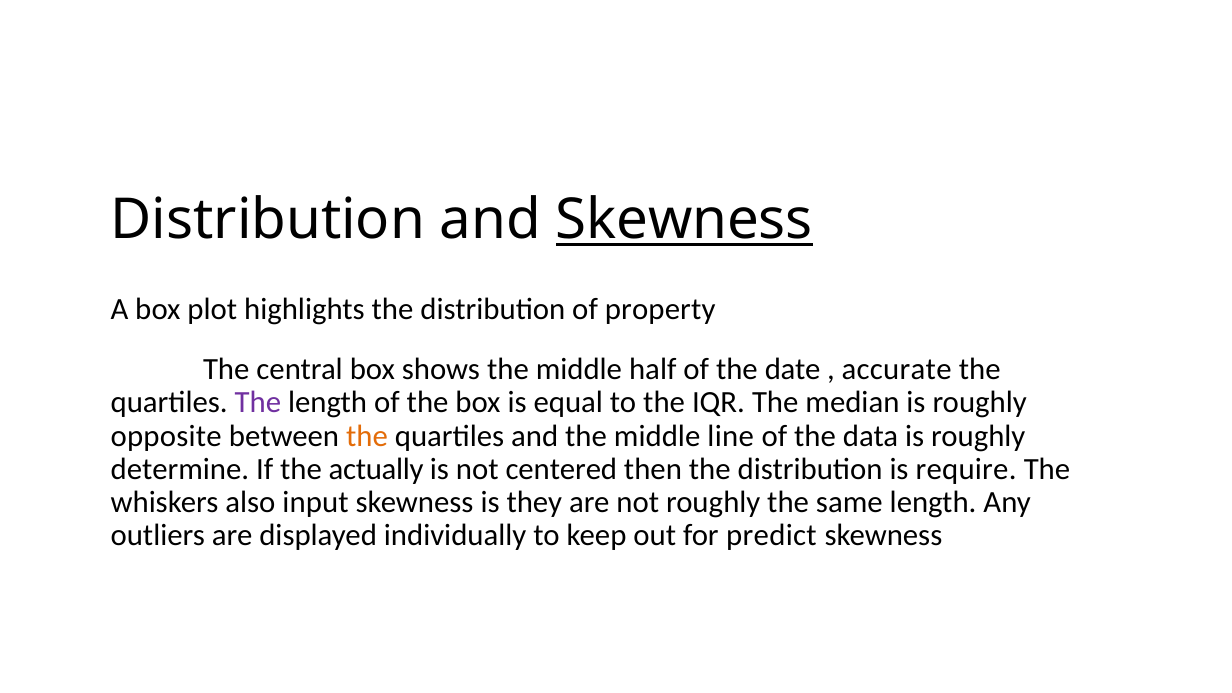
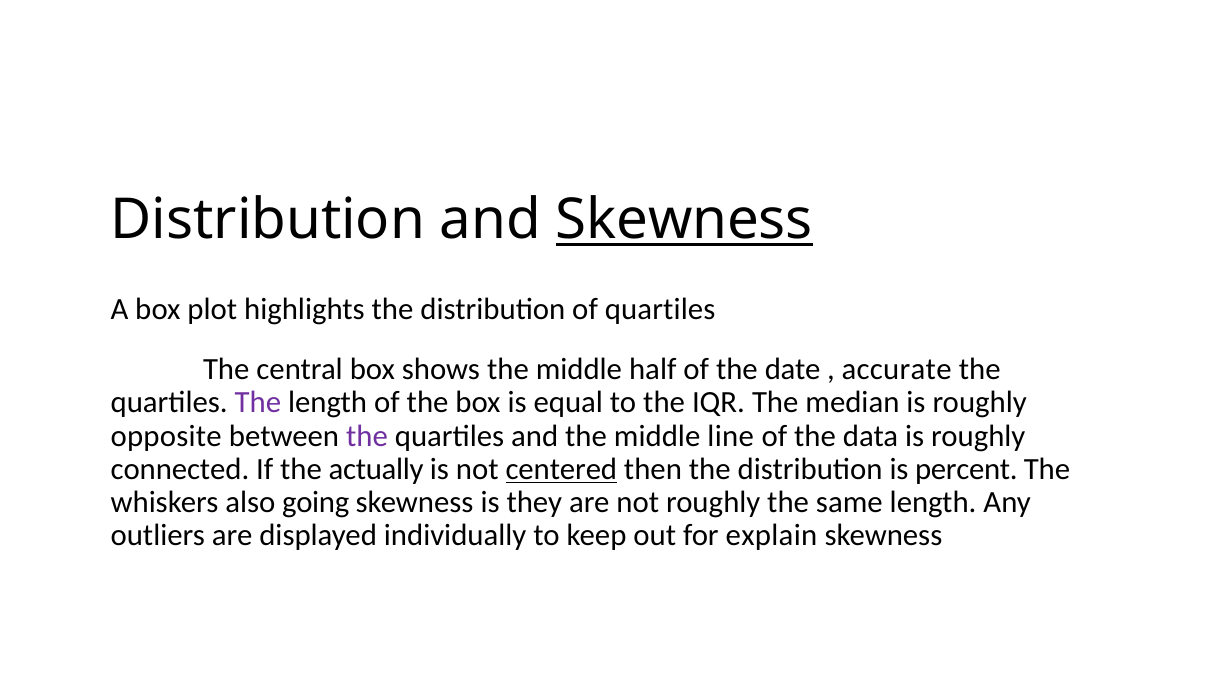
of property: property -> quartiles (660, 309)
the colour: orange -> purple (367, 436)
determine: determine -> connected (180, 469)
centered underline: none -> present (561, 469)
require: require -> percent (966, 469)
input: input -> going (316, 503)
predict: predict -> explain (771, 536)
